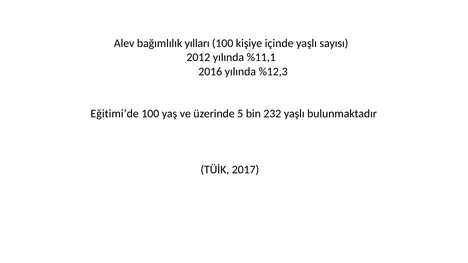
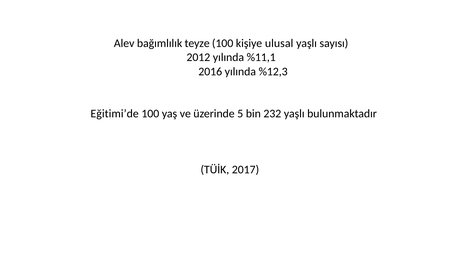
yılları: yılları -> teyze (197, 43)
içinde: içinde -> ulusal (279, 43)
